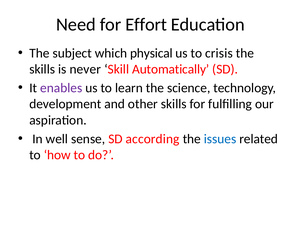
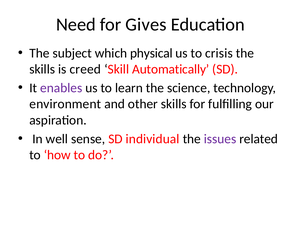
Effort: Effort -> Gives (146, 25)
never: never -> creed (85, 69)
development: development -> environment (65, 104)
according: according -> individual (153, 139)
issues colour: blue -> purple (220, 139)
